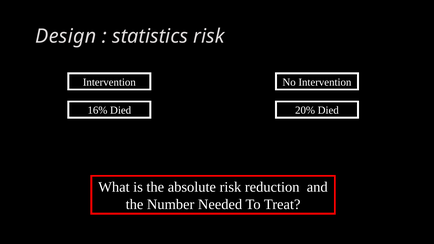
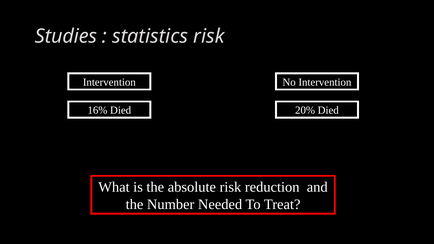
Design: Design -> Studies (66, 36)
